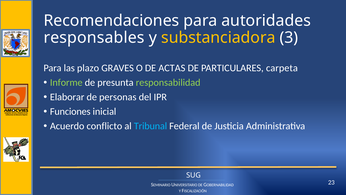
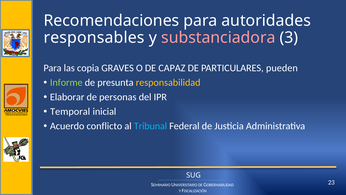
substanciadora colour: yellow -> pink (218, 38)
plazo: plazo -> copia (88, 68)
ACTAS: ACTAS -> CAPAZ (172, 68)
carpeta: carpeta -> pueden (282, 68)
responsabilidad colour: light green -> yellow (168, 82)
Funciones: Funciones -> Temporal (70, 111)
